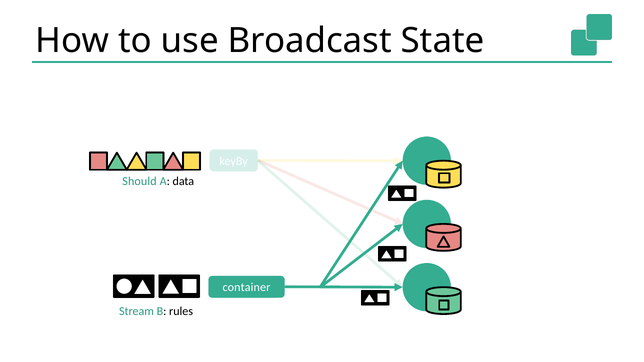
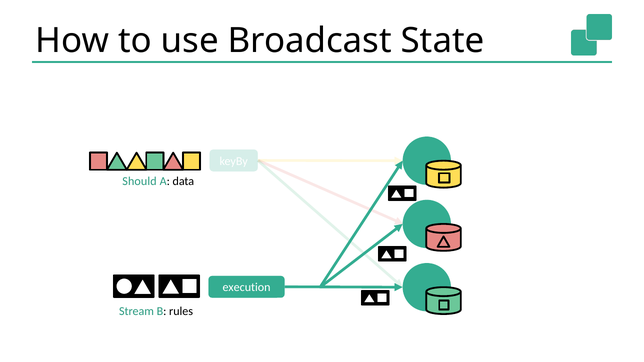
container: container -> execution (247, 288)
